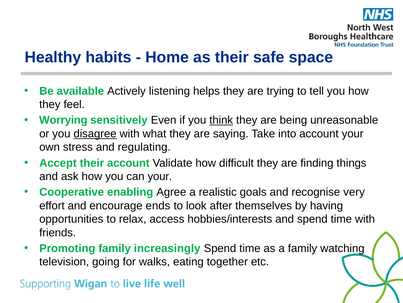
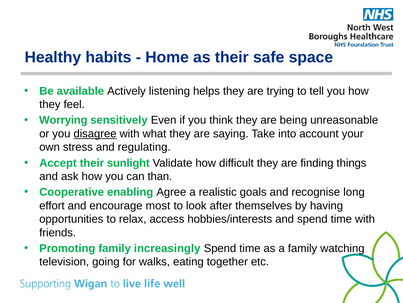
think underline: present -> none (221, 120)
their account: account -> sunlight (128, 163)
can your: your -> than (160, 176)
very: very -> long (354, 192)
ends: ends -> most (158, 205)
